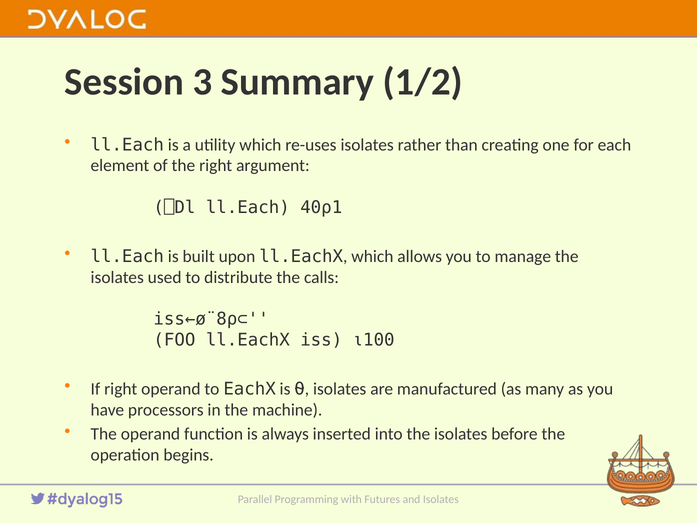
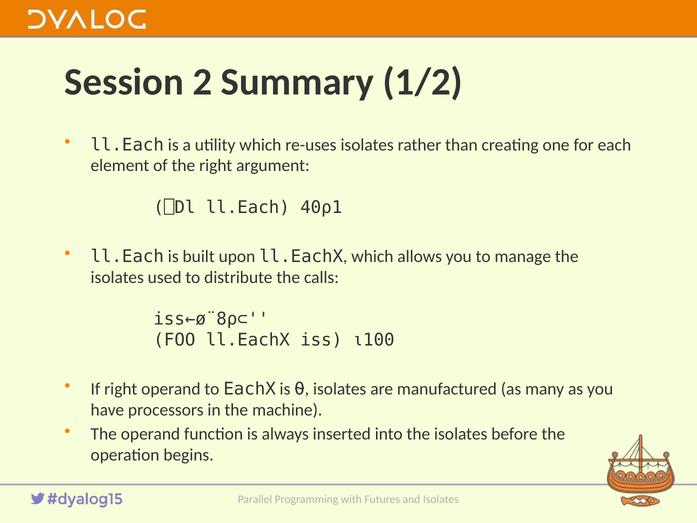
3: 3 -> 2 (202, 82)
